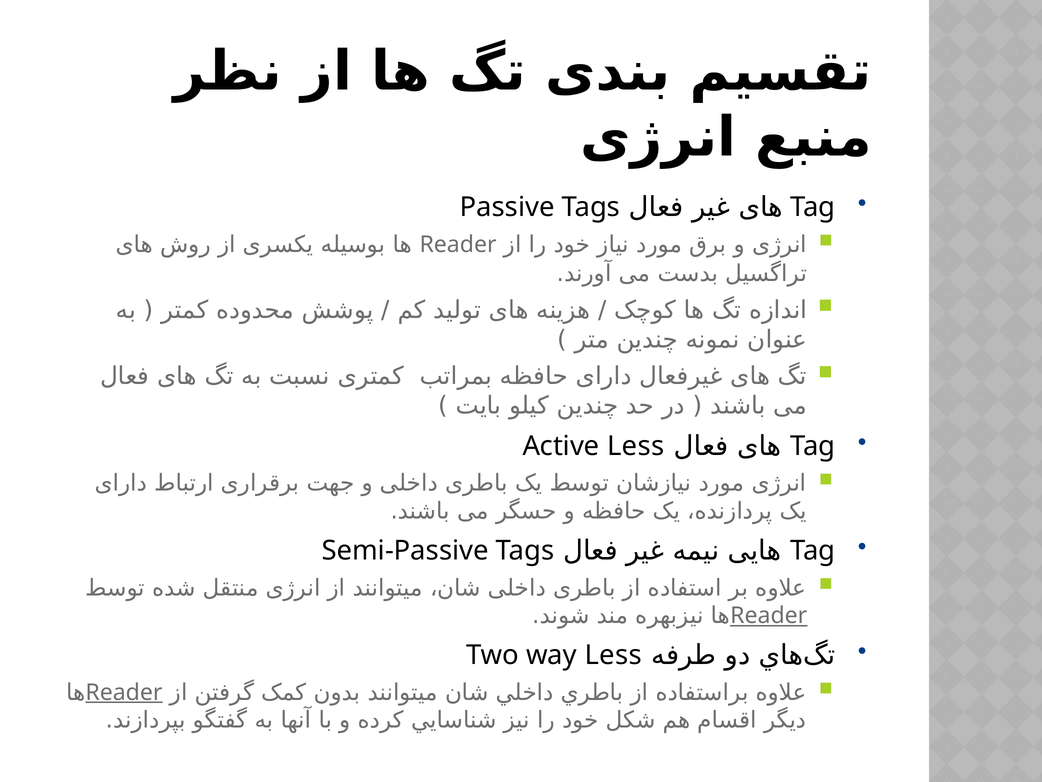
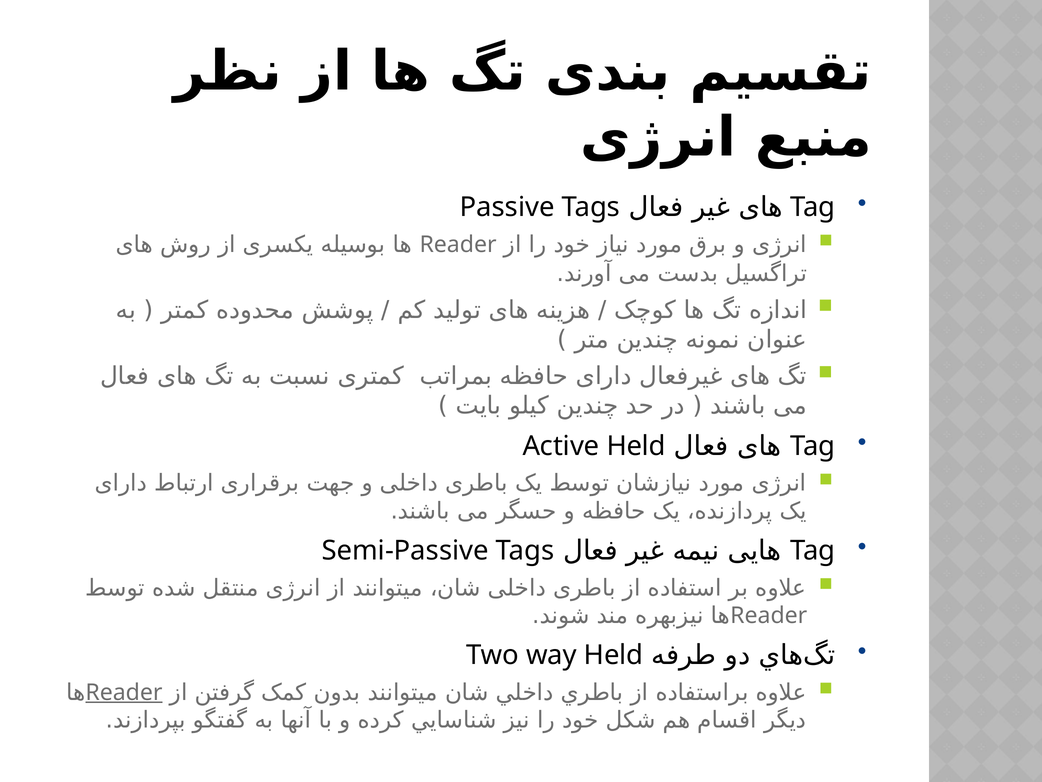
Active Less: Less -> Held (636, 446)
Reader underline: present -> none (769, 615)
way Less: Less -> Held (613, 655)
